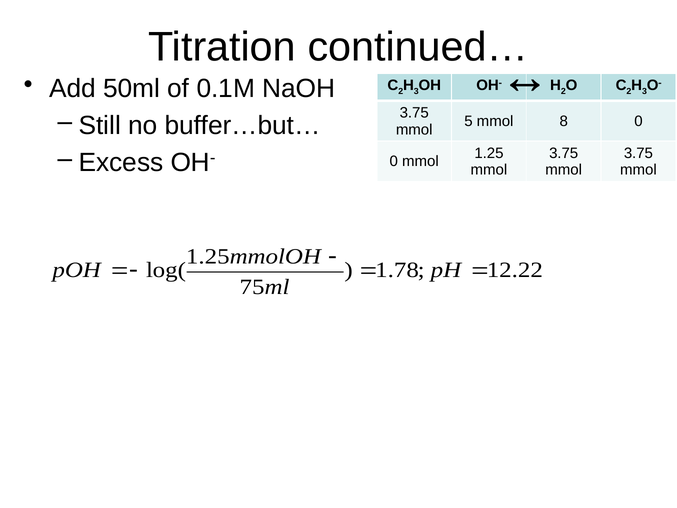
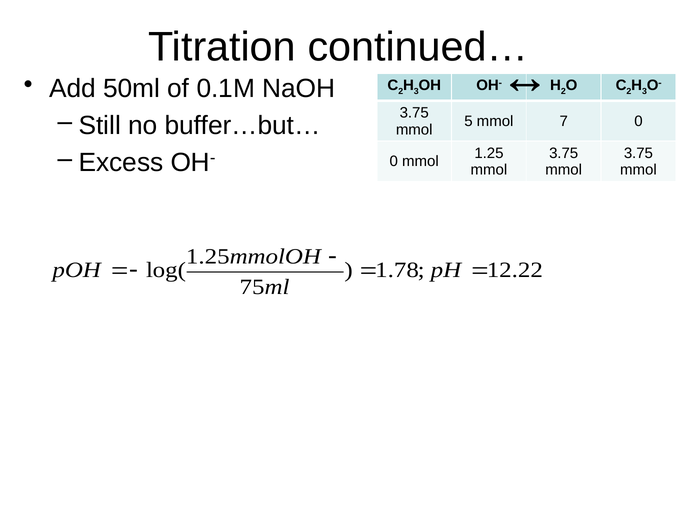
8: 8 -> 7 (564, 121)
